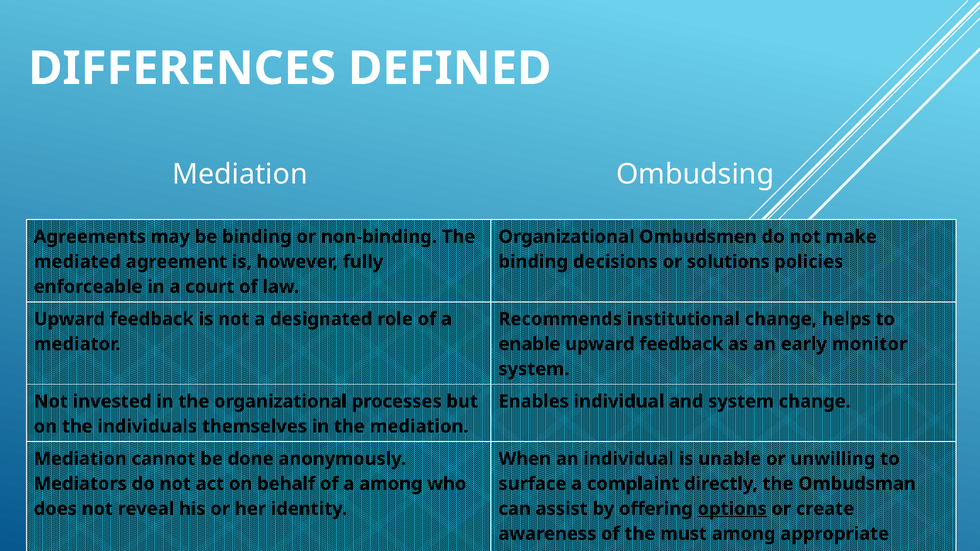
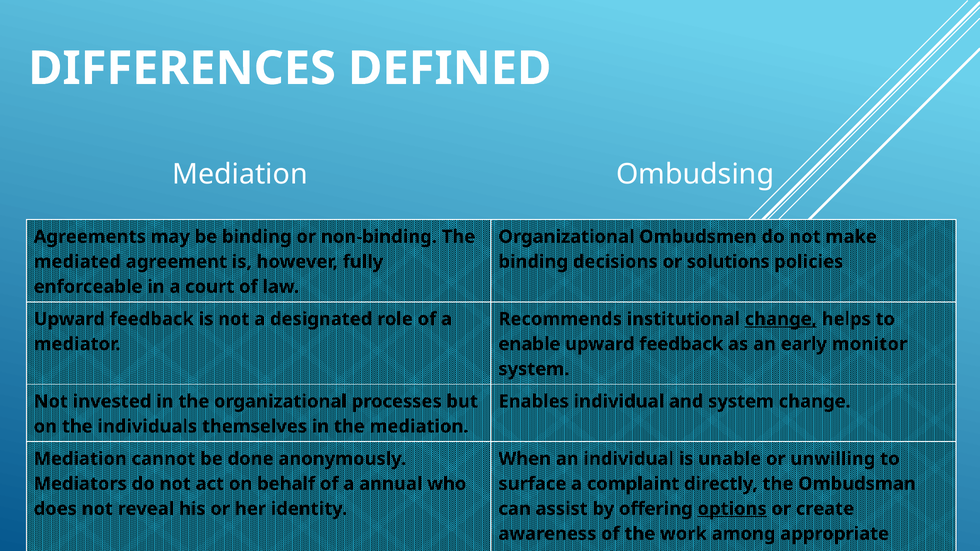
change underline: none -> present (781, 319)
a among: among -> annual (391, 484)
must: must -> work (683, 534)
